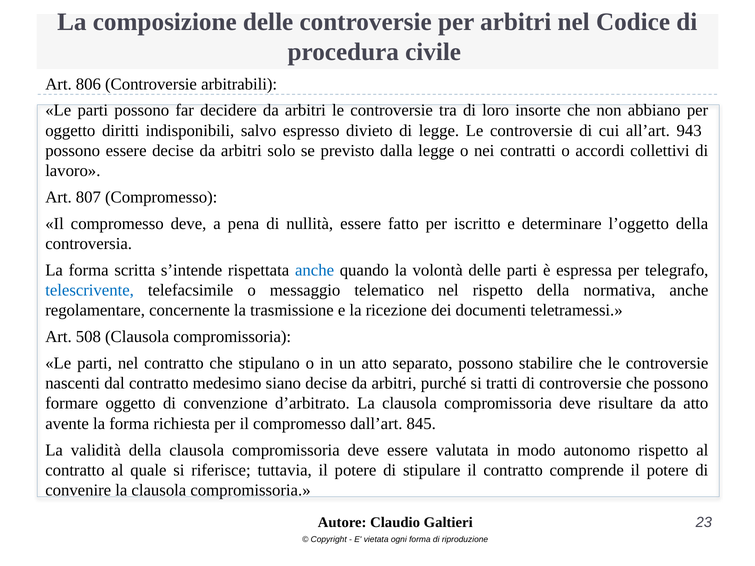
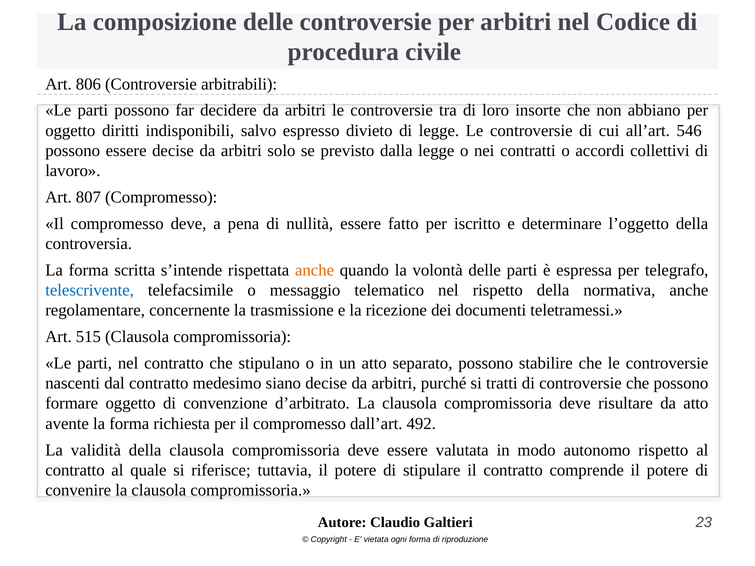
943: 943 -> 546 (689, 131)
anche colour: blue -> orange (315, 270)
508: 508 -> 515 (88, 337)
845: 845 -> 492 (421, 424)
